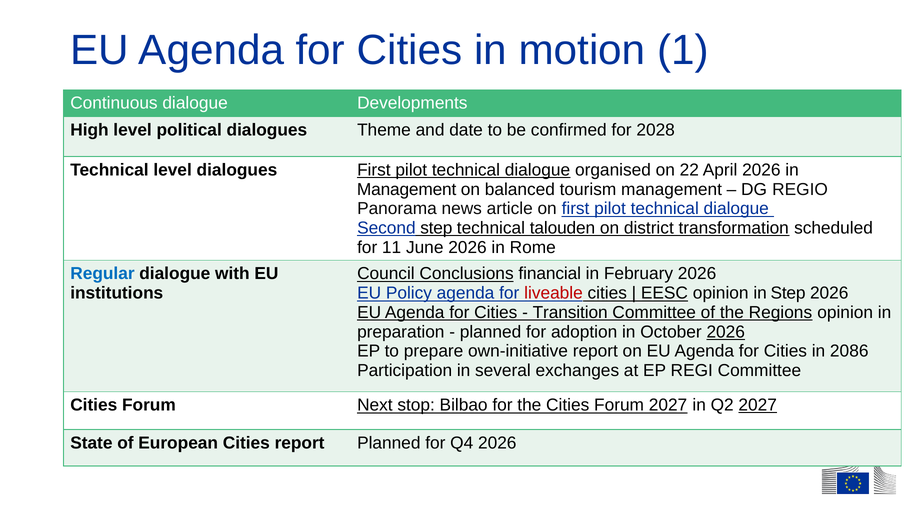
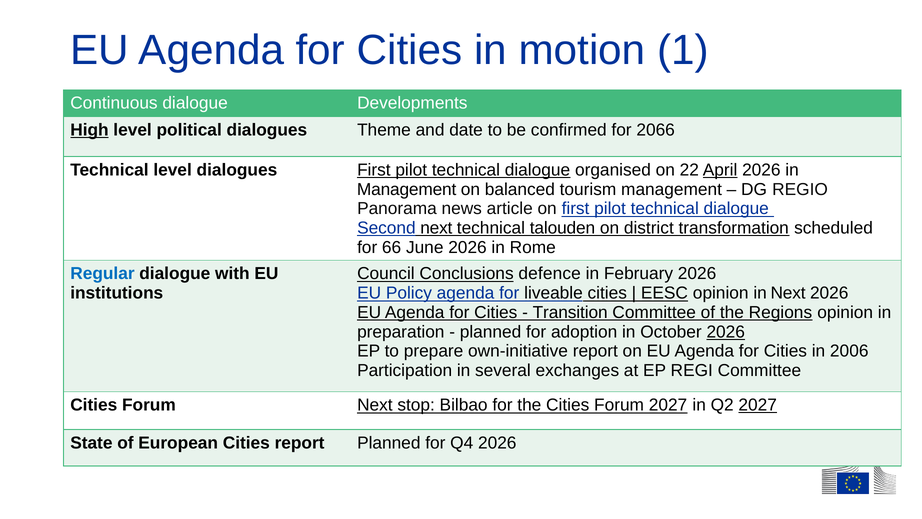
High underline: none -> present (89, 130)
2028: 2028 -> 2066 (656, 130)
April underline: none -> present (720, 170)
Second step: step -> next (436, 228)
11: 11 -> 66 (392, 247)
financial: financial -> defence (550, 274)
liveable colour: red -> black (554, 293)
in Step: Step -> Next (788, 293)
2086: 2086 -> 2006 (849, 351)
